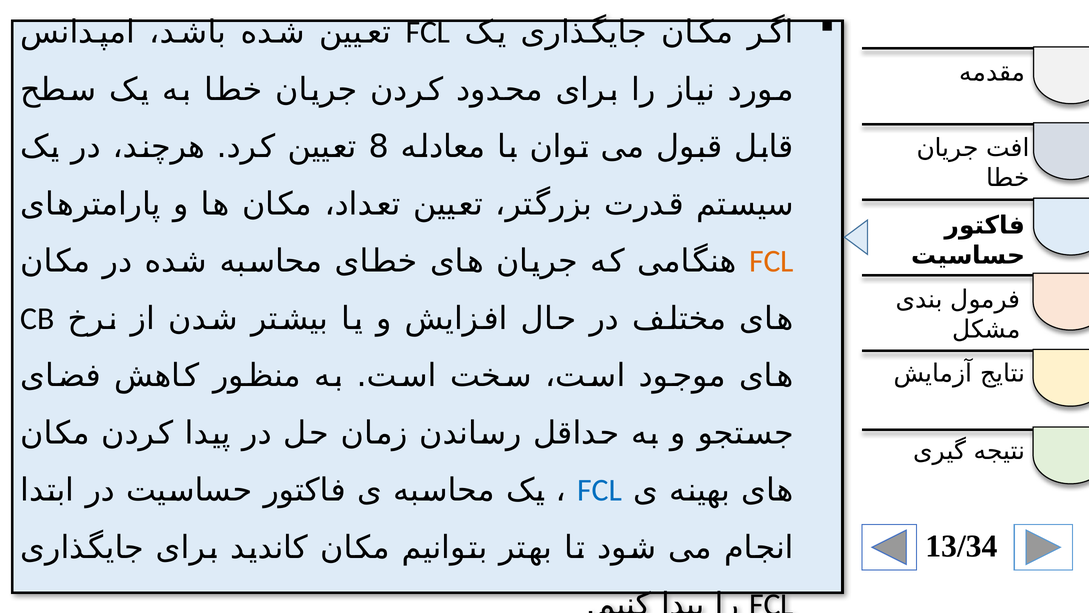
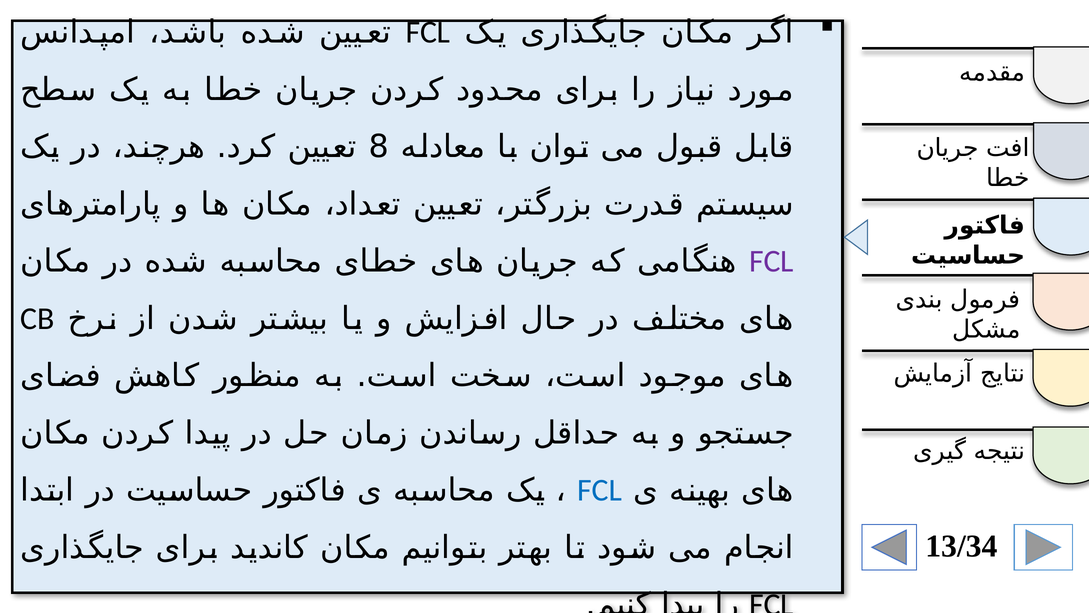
FCL colour: orange -> purple (771, 261)
